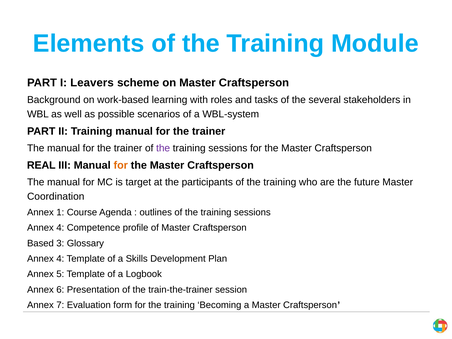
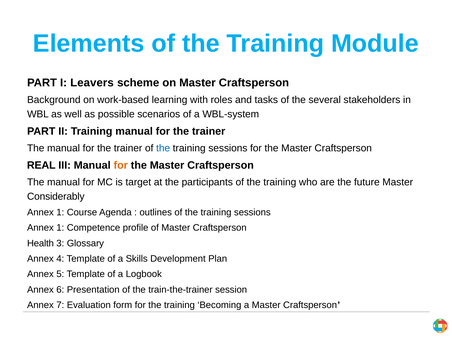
the colour: purple -> blue (163, 148)
Coordination: Coordination -> Considerably (56, 197)
4: 4 -> 1 (60, 228)
Based: Based -> Health (40, 243)
